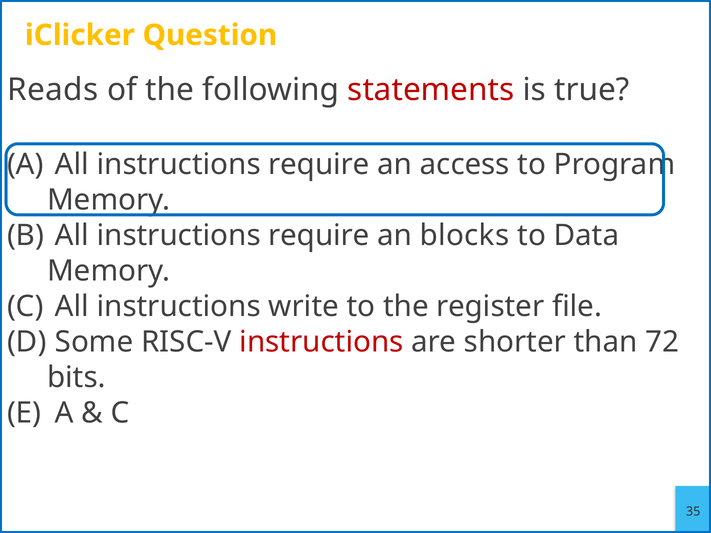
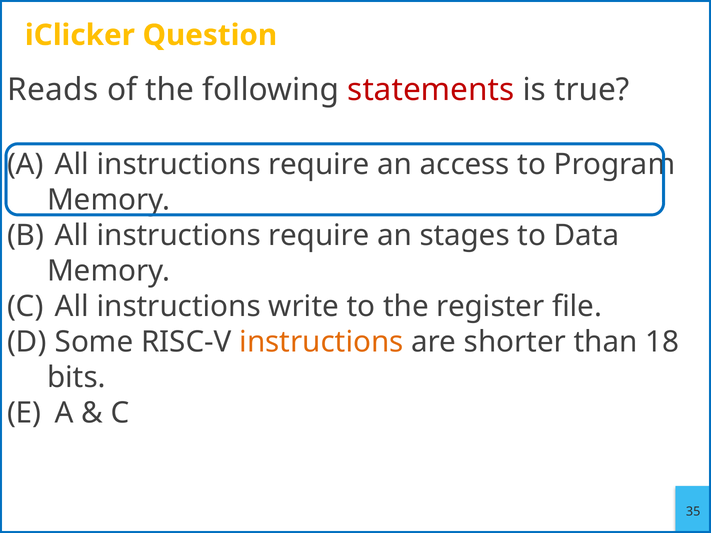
blocks: blocks -> stages (465, 236)
instructions colour: red -> orange (321, 342)
72: 72 -> 18 (662, 342)
